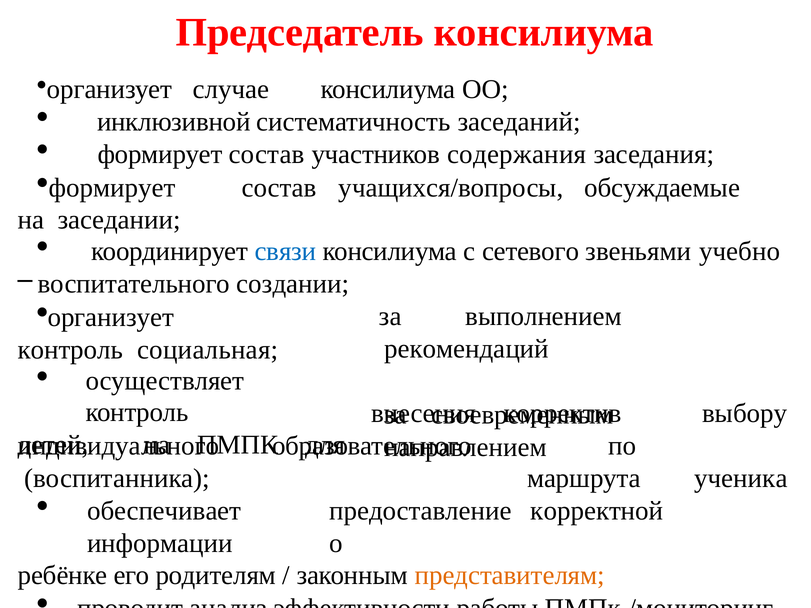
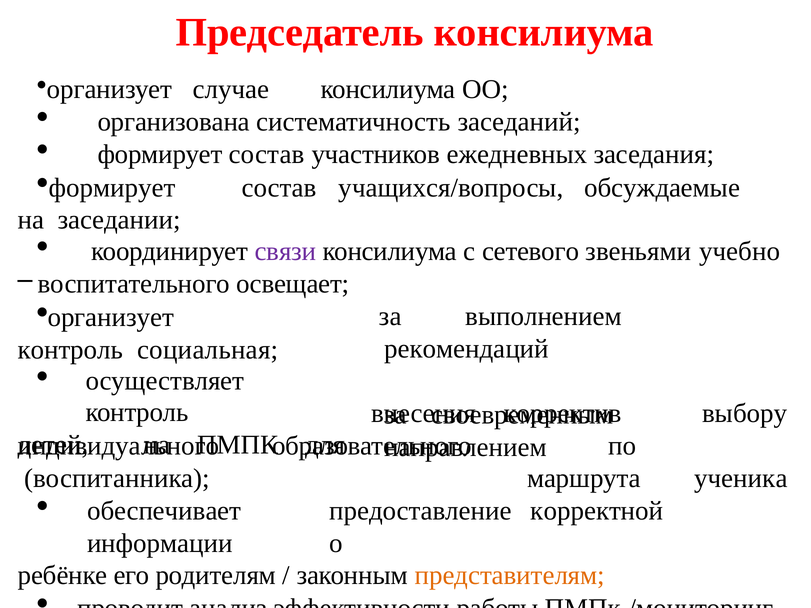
инклюзивной: инклюзивной -> организована (174, 122)
содержания: содержания -> ежедневных (517, 154)
связи colour: blue -> purple (285, 252)
создании: создании -> освещает (293, 284)
